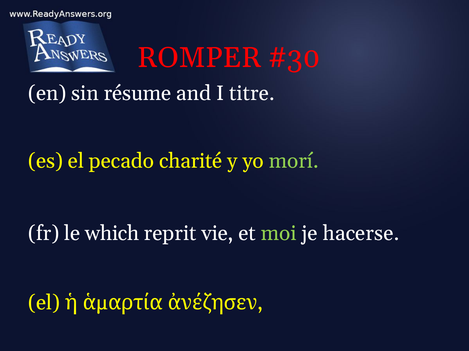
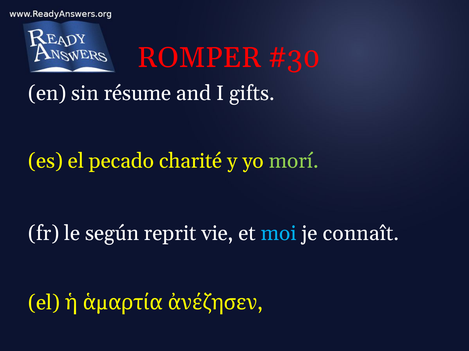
titre: titre -> gifts (252, 93)
which: which -> según (112, 234)
moi colour: light green -> light blue (279, 234)
hacerse: hacerse -> connaît (361, 234)
